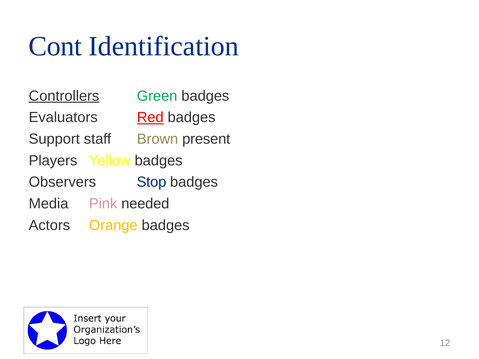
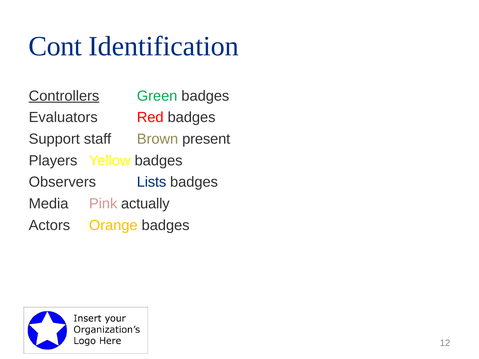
Red underline: present -> none (150, 118)
Stop: Stop -> Lists (152, 182)
needed: needed -> actually (145, 204)
